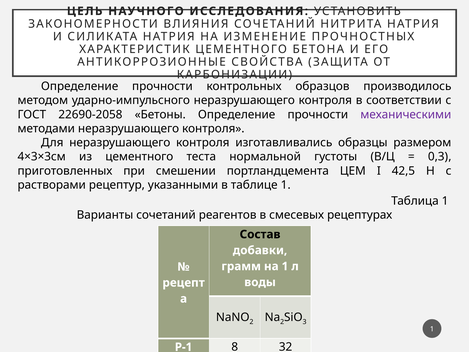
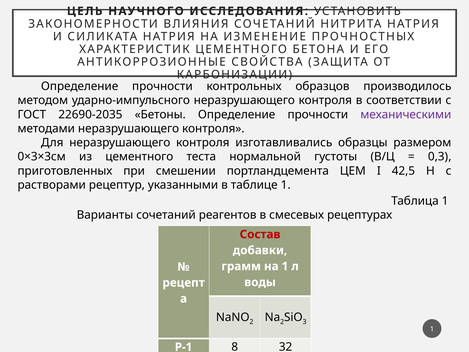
22690-2058: 22690-2058 -> 22690-2035 (90, 114)
4×3×3см: 4×3×3см -> 0×3×3см (42, 157)
Состав colour: black -> red (260, 234)
